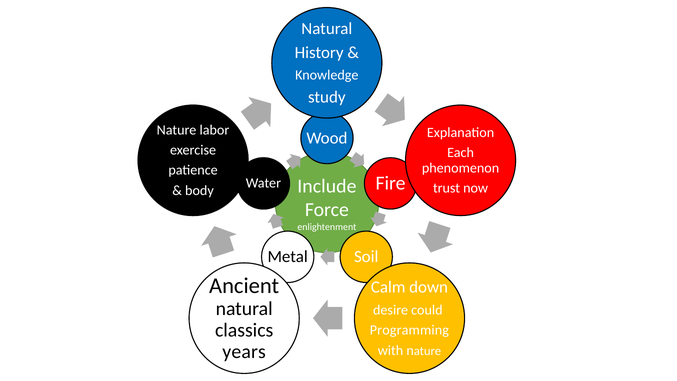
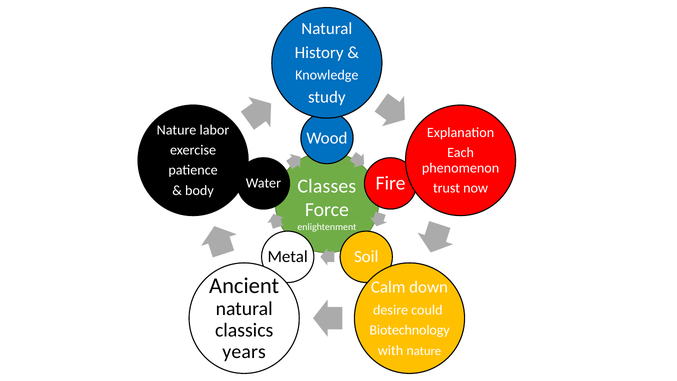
Include: Include -> Classes (327, 186)
Programming: Programming -> Biotechnology (410, 330)
